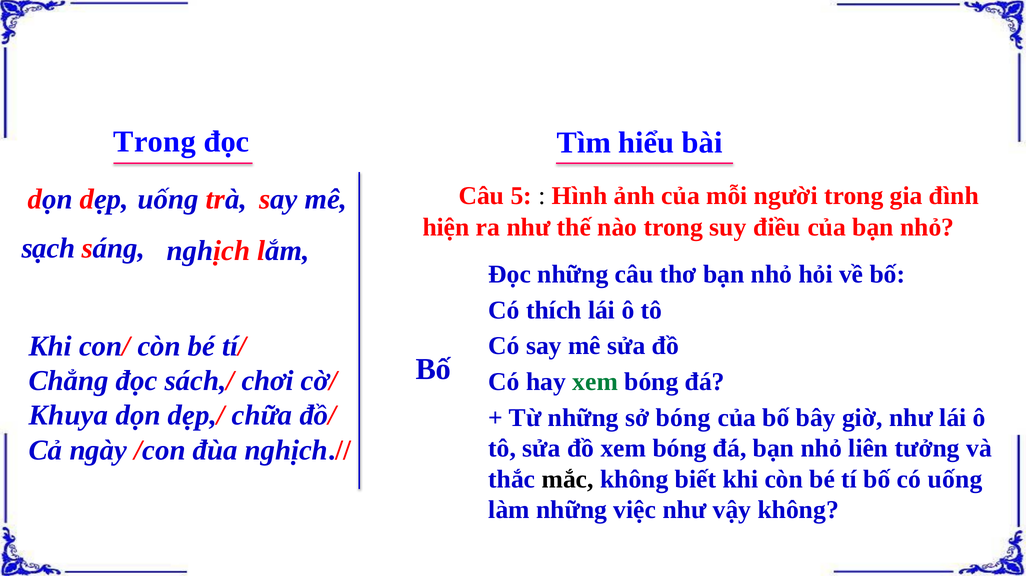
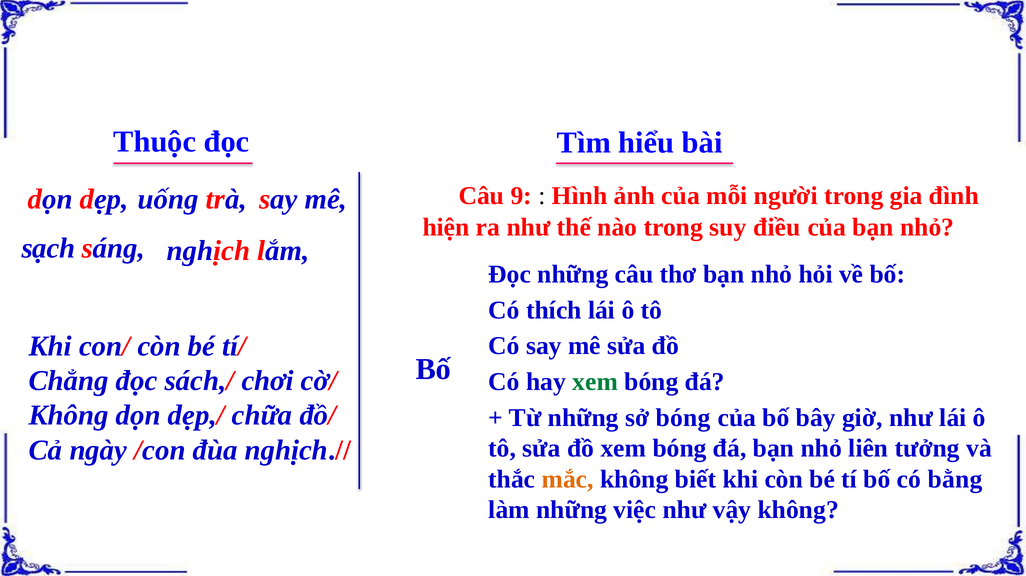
Trong: Trong -> Thuộc (155, 142)
5: 5 -> 9 (521, 196)
Khuya: Khuya -> Không (69, 416)
mắc colour: black -> orange (568, 479)
có uống: uống -> bằng (955, 479)
